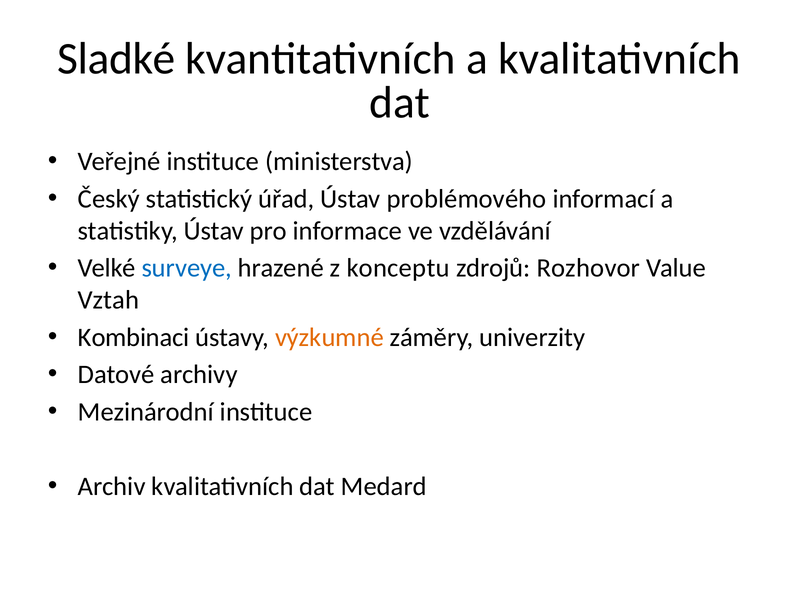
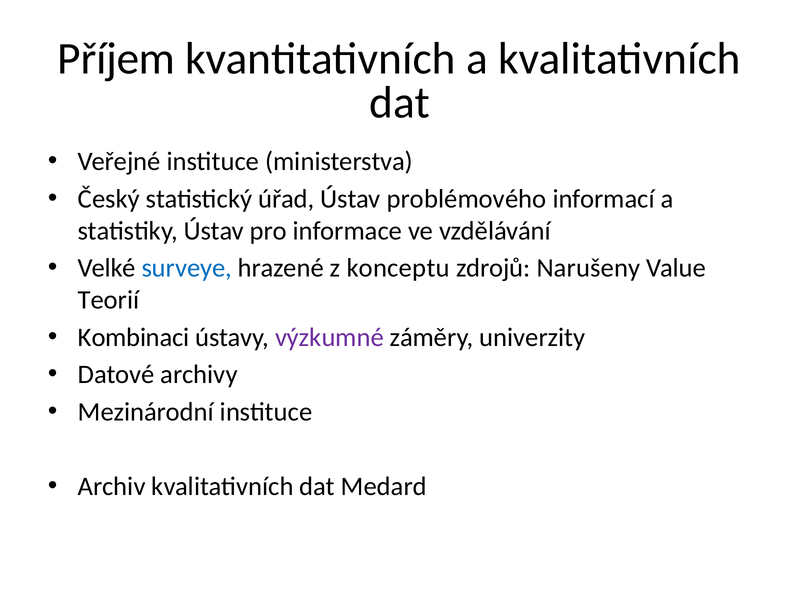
Sladké: Sladké -> Příjem (116, 59)
Rozhovor: Rozhovor -> Narušeny (588, 268)
Vztah: Vztah -> Teorií (109, 300)
výzkumné colour: orange -> purple (329, 337)
